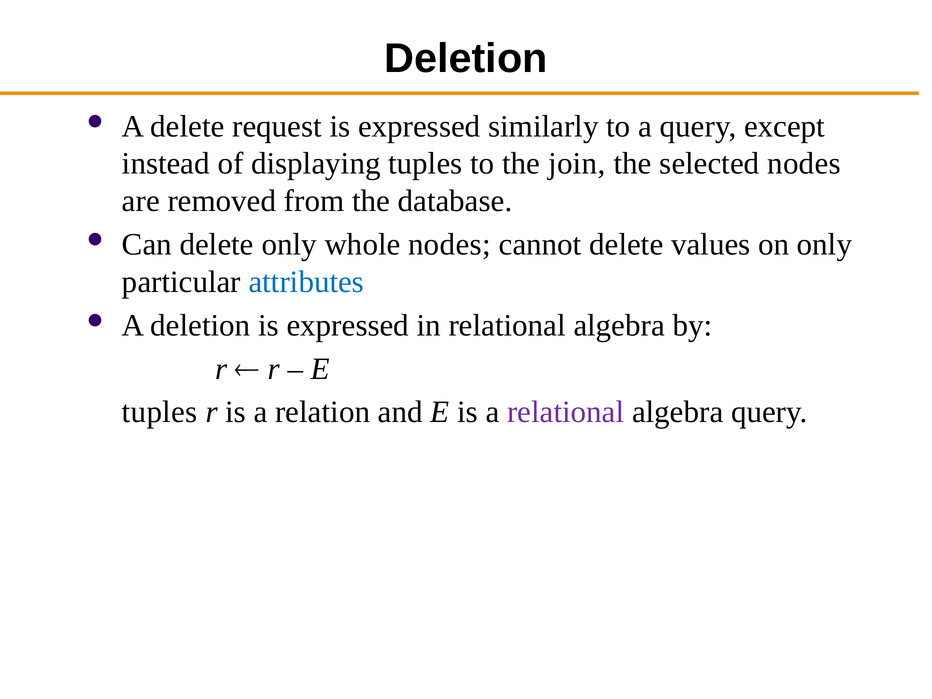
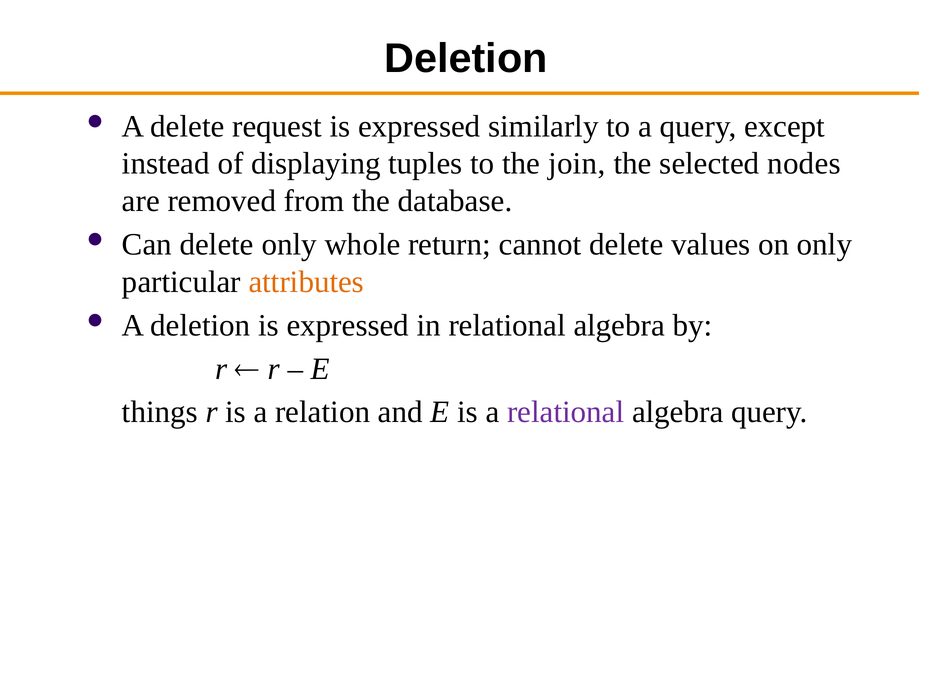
whole nodes: nodes -> return (450, 245)
attributes colour: blue -> orange (306, 282)
tuples: tuples -> things (160, 412)
